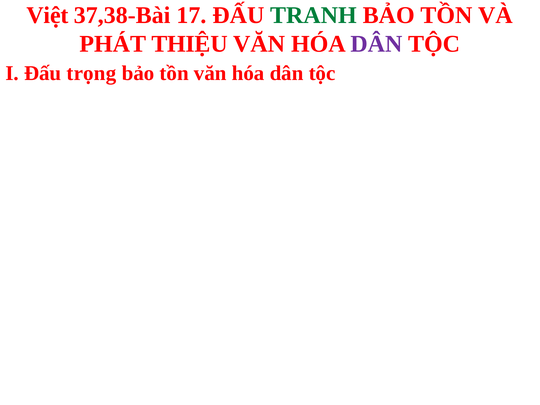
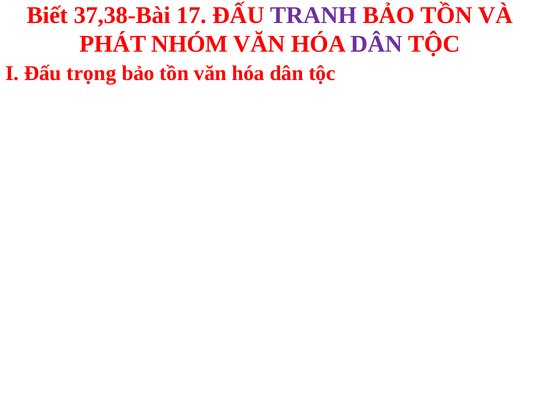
Việt: Việt -> Biết (47, 15)
TRANH colour: green -> purple (314, 15)
THIỆU: THIỆU -> NHÓM (190, 44)
